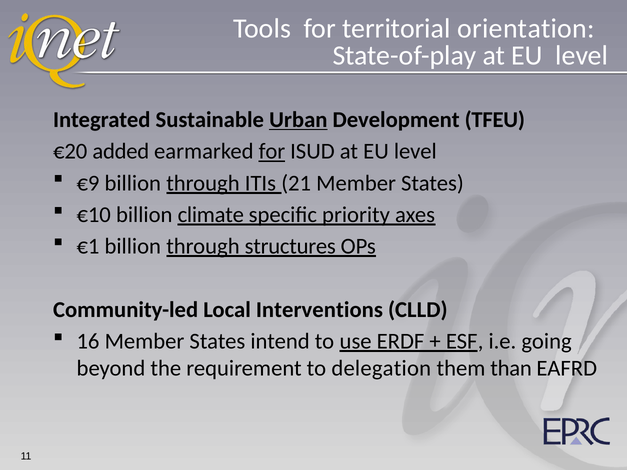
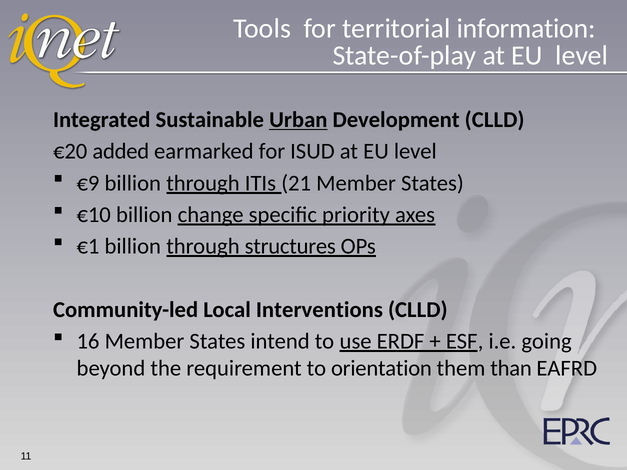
orientation: orientation -> information (526, 29)
Development TFEU: TFEU -> CLLD (495, 120)
for underline: present -> none (272, 152)
climate: climate -> change (211, 215)
delegation: delegation -> orientation (381, 369)
